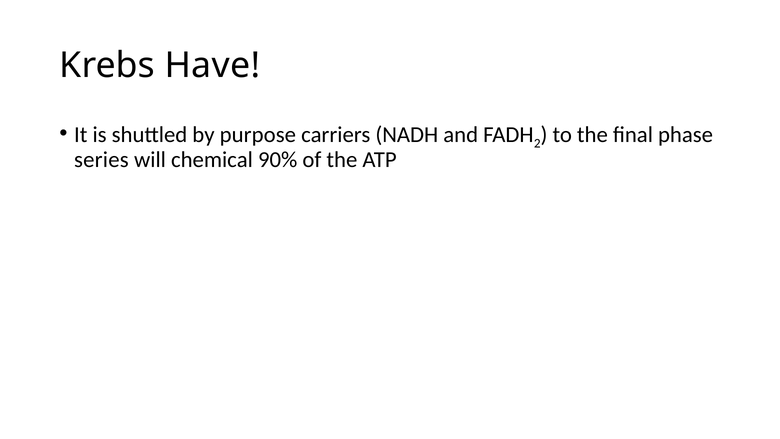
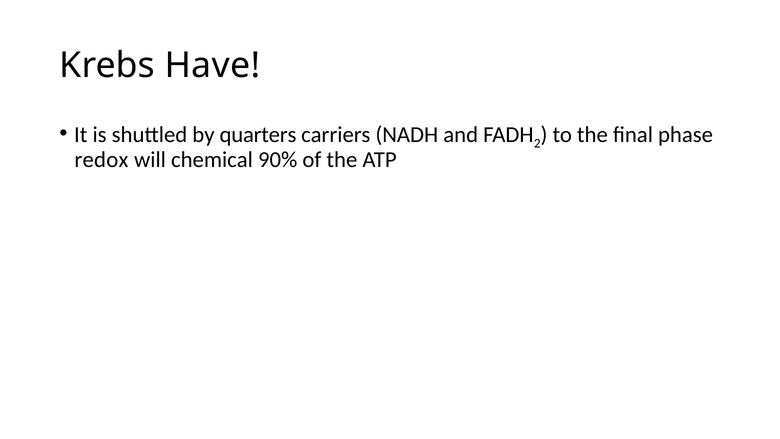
purpose: purpose -> quarters (258, 135)
series: series -> redox (101, 160)
